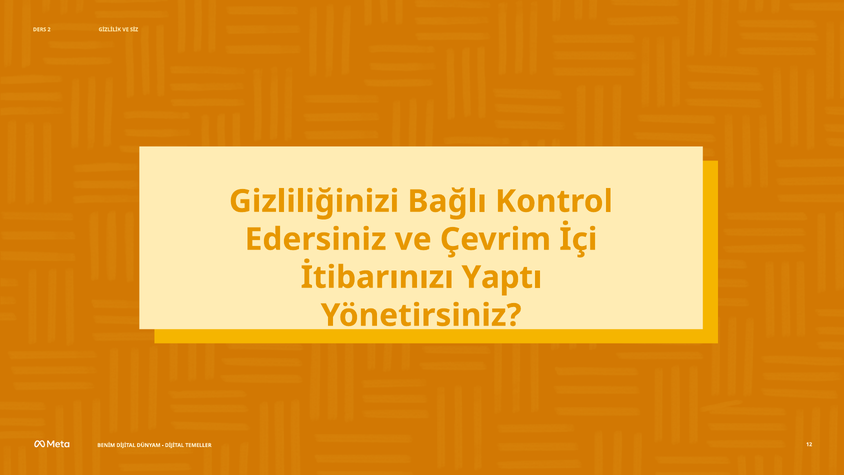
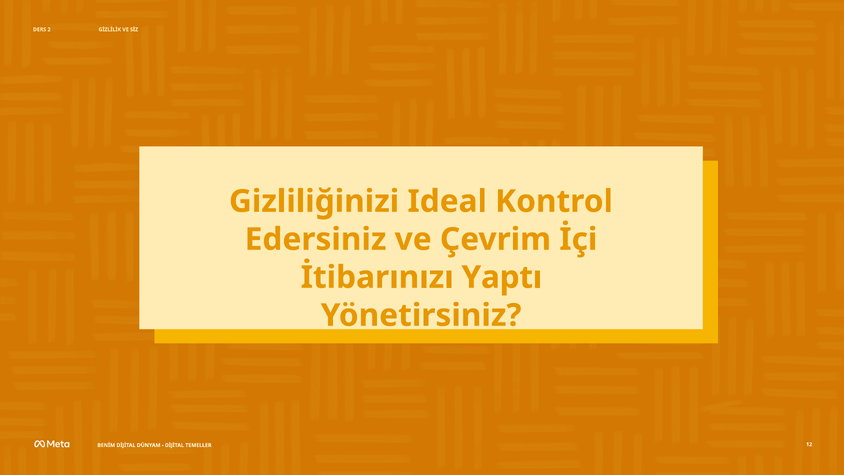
Bağlı: Bağlı -> Ideal (447, 201)
